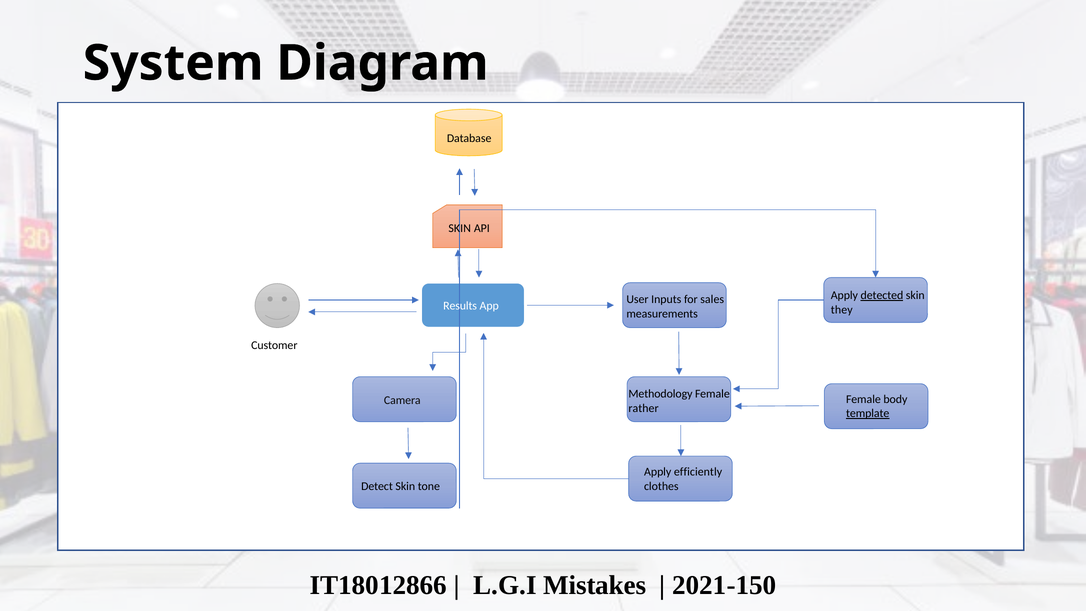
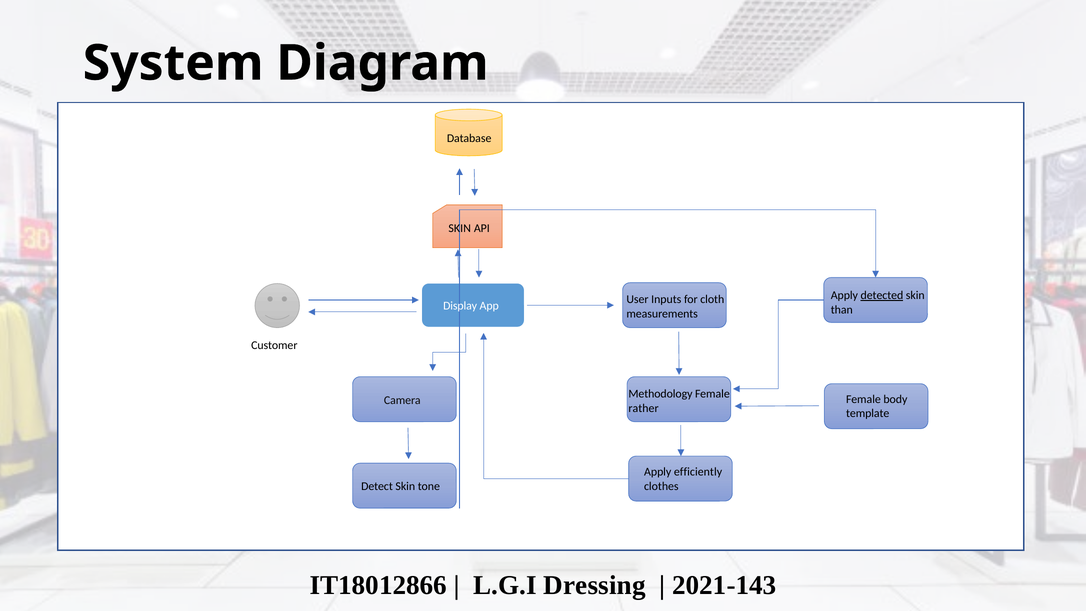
sales: sales -> cloth (712, 299)
Results: Results -> Display (460, 306)
they: they -> than (842, 310)
template underline: present -> none (868, 413)
Mistakes: Mistakes -> Dressing (595, 585)
2021-150: 2021-150 -> 2021-143 (724, 585)
